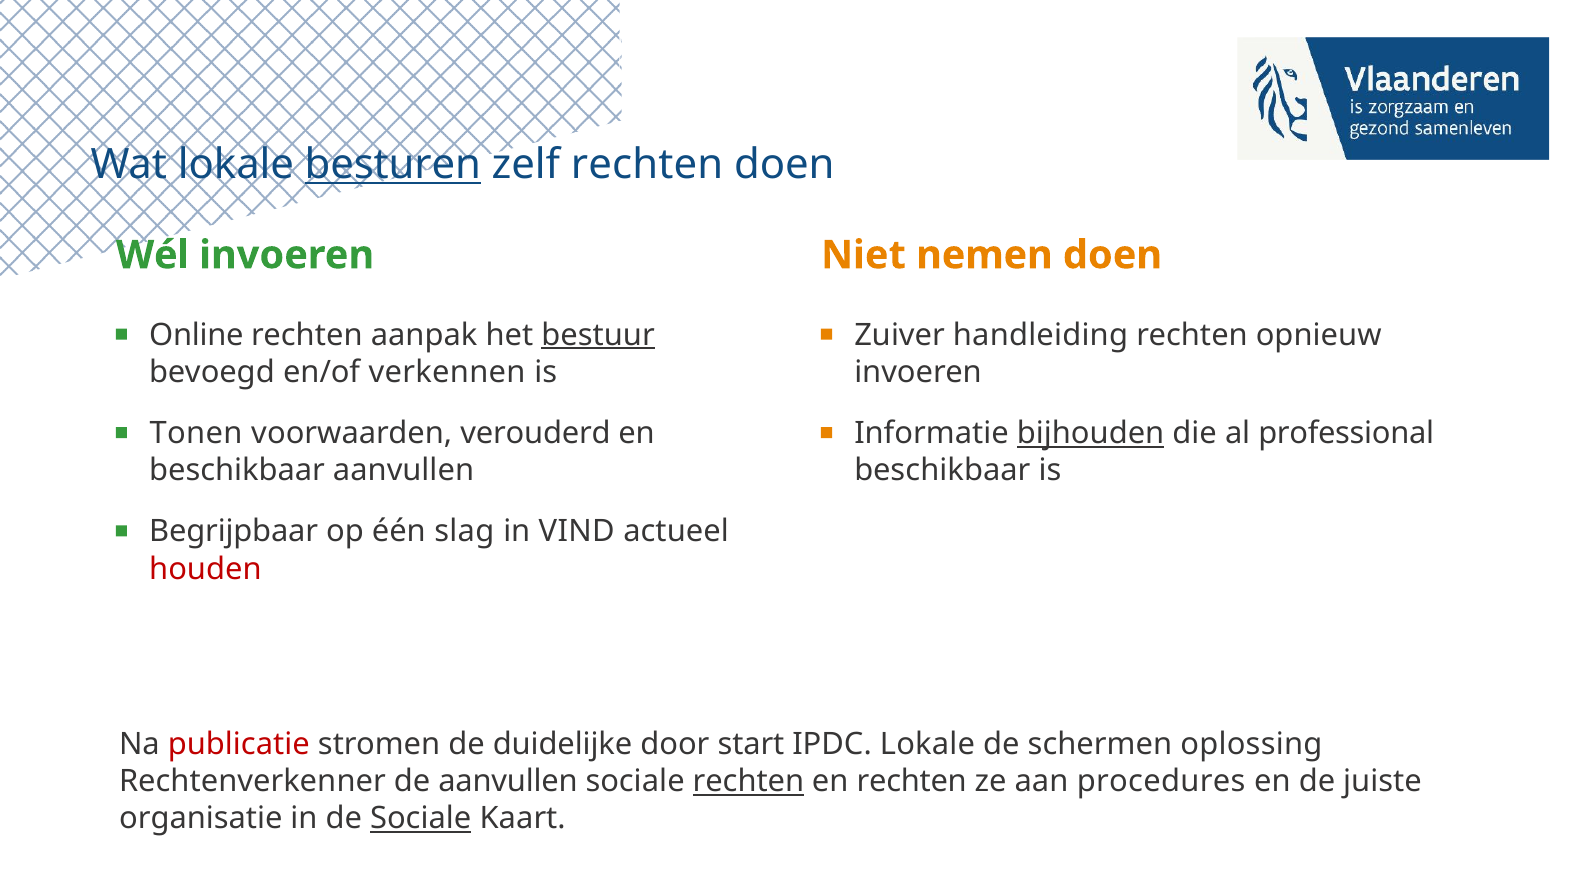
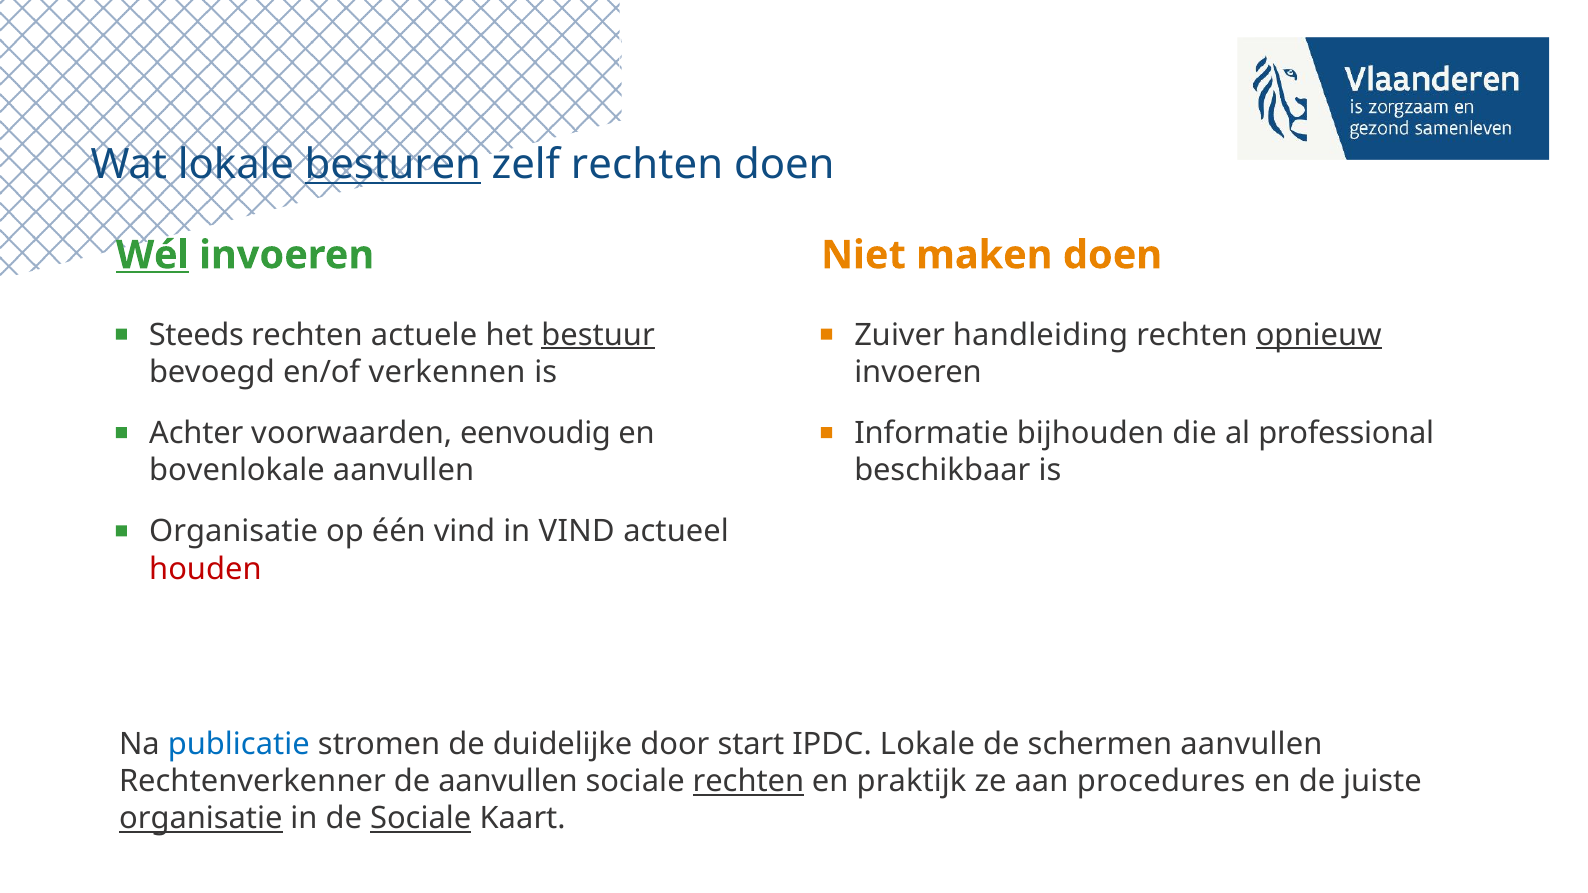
Wél underline: none -> present (152, 255)
nemen: nemen -> maken (984, 255)
Online: Online -> Steeds (196, 335)
aanpak: aanpak -> actuele (424, 335)
opnieuw underline: none -> present (1319, 335)
Tonen: Tonen -> Achter (196, 434)
verouderd: verouderd -> eenvoudig (536, 434)
bijhouden underline: present -> none (1091, 434)
beschikbaar: beschikbaar -> bovenlokale (237, 471)
Begrijpbaar: Begrijpbaar -> Organisatie (234, 532)
één slag: slag -> vind (465, 532)
publicatie colour: red -> blue (239, 745)
schermen oplossing: oplossing -> aanvullen (1251, 745)
en rechten: rechten -> praktijk (912, 782)
organisatie underline: none -> present (201, 819)
